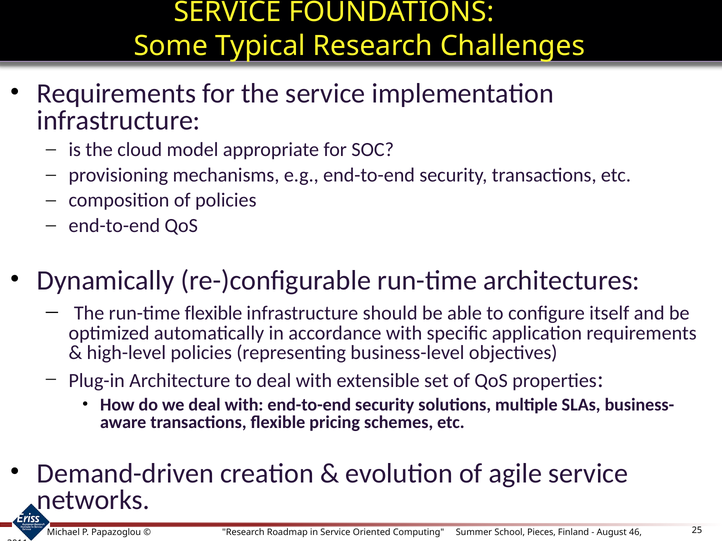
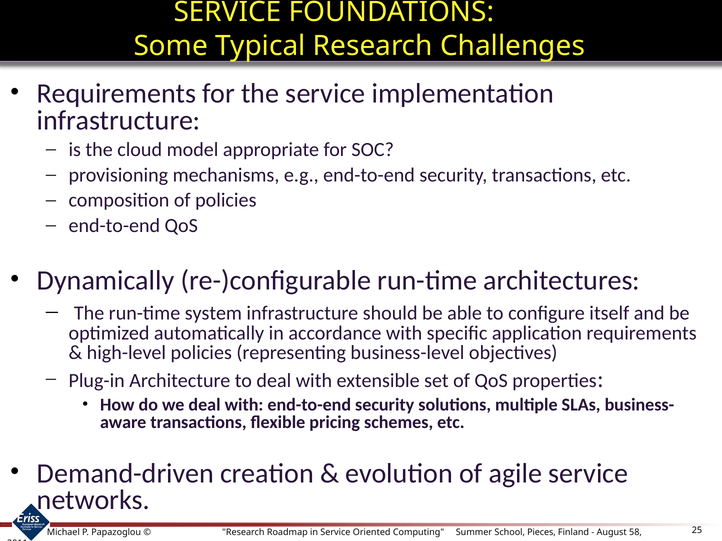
run-time flexible: flexible -> system (213, 313)
46: 46 -> 58 (636, 533)
